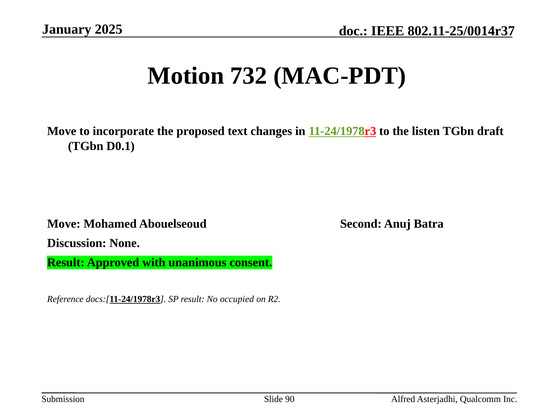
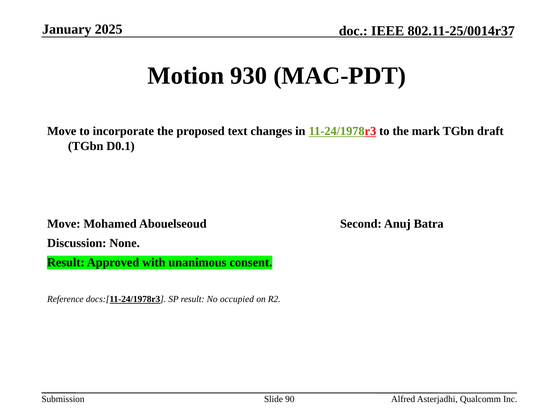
732: 732 -> 930 (249, 76)
listen: listen -> mark (426, 131)
